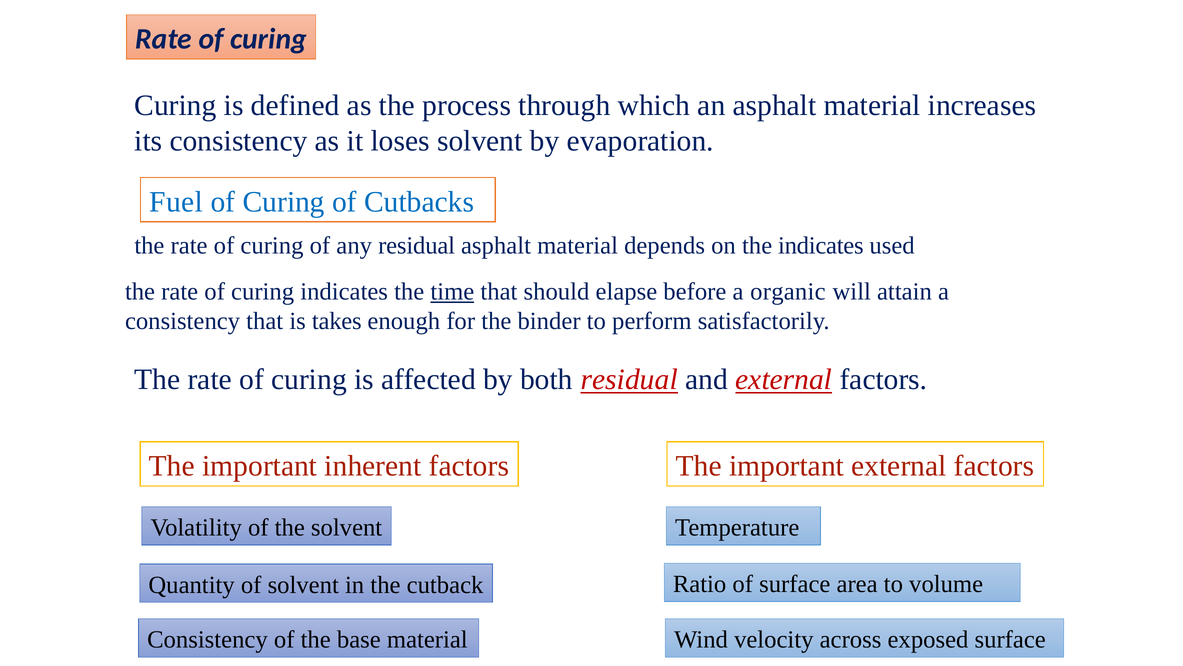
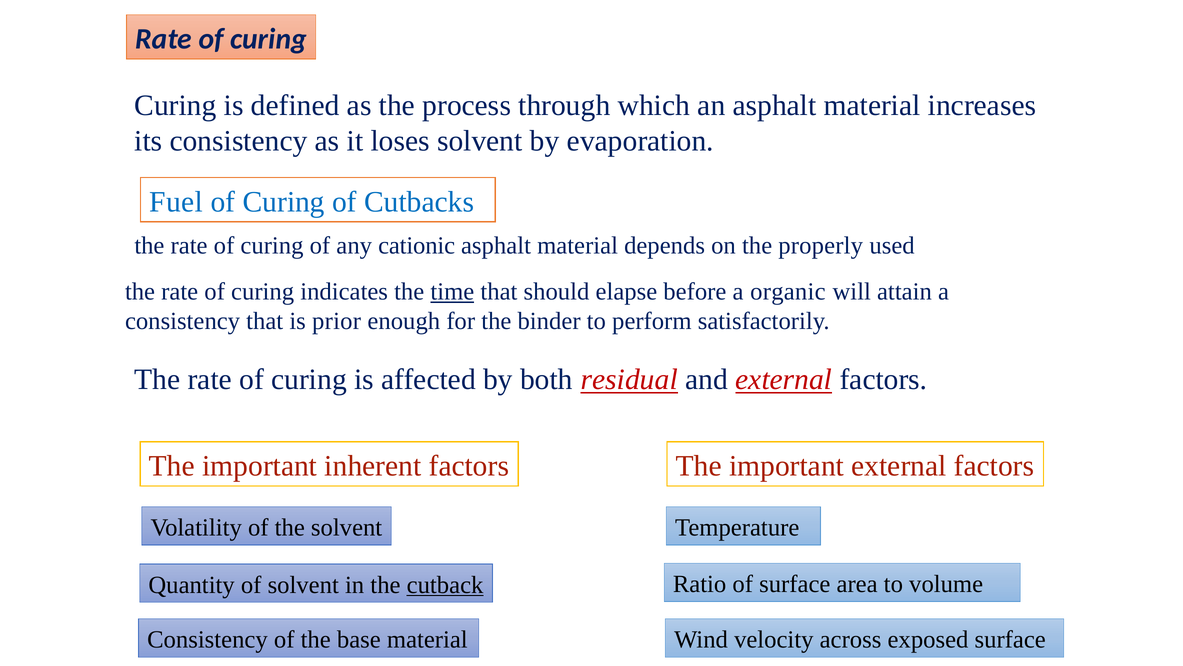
any residual: residual -> cationic (417, 246)
the indicates: indicates -> properly (821, 246)
takes: takes -> prior (337, 321)
cutback underline: none -> present (445, 584)
